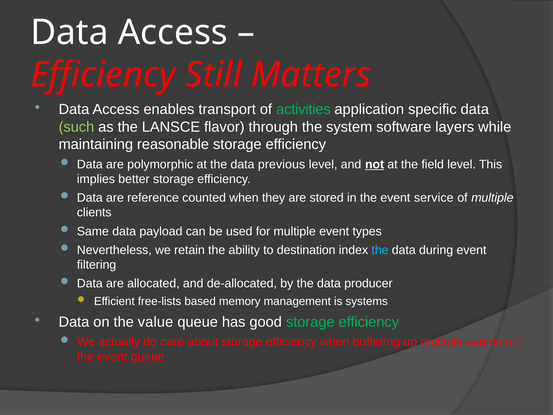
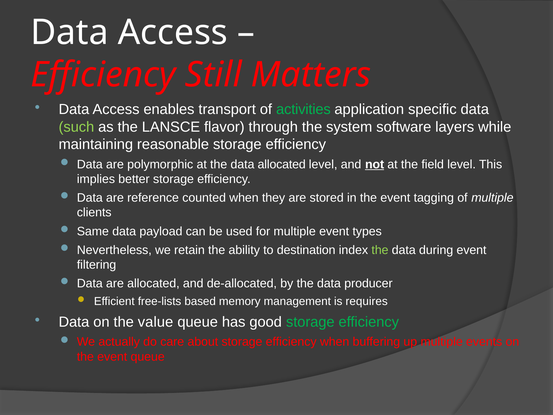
data previous: previous -> allocated (282, 164)
service: service -> tagging (434, 198)
the colour: light blue -> light green (380, 250)
systems: systems -> requires (367, 301)
